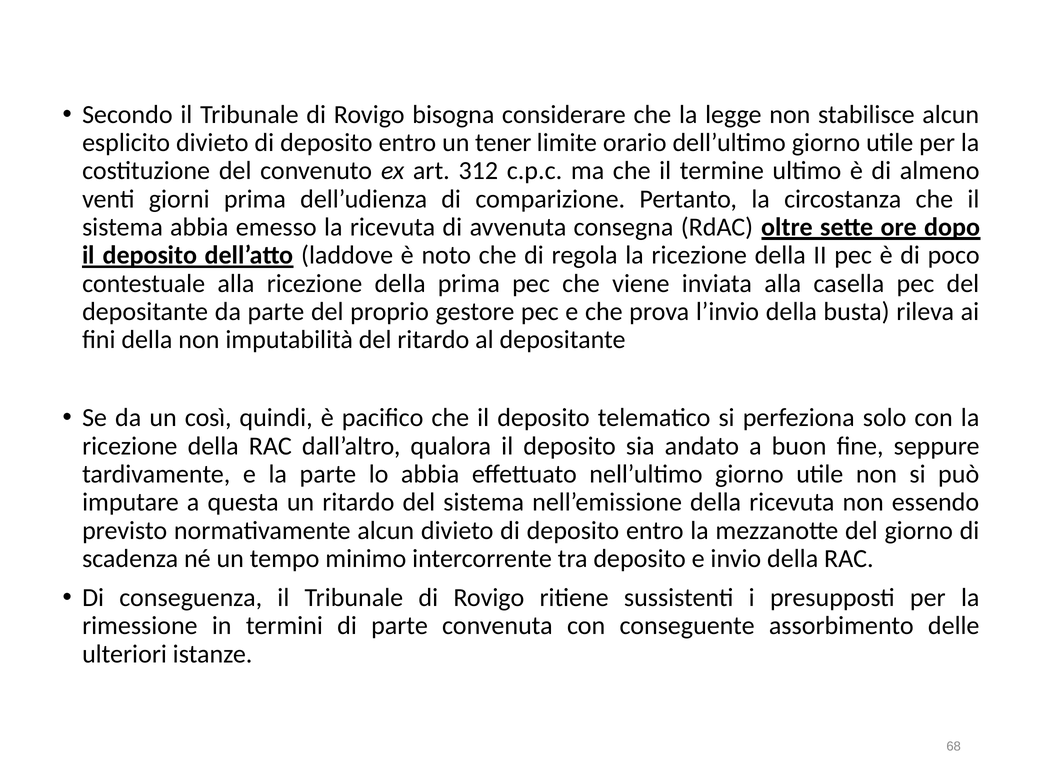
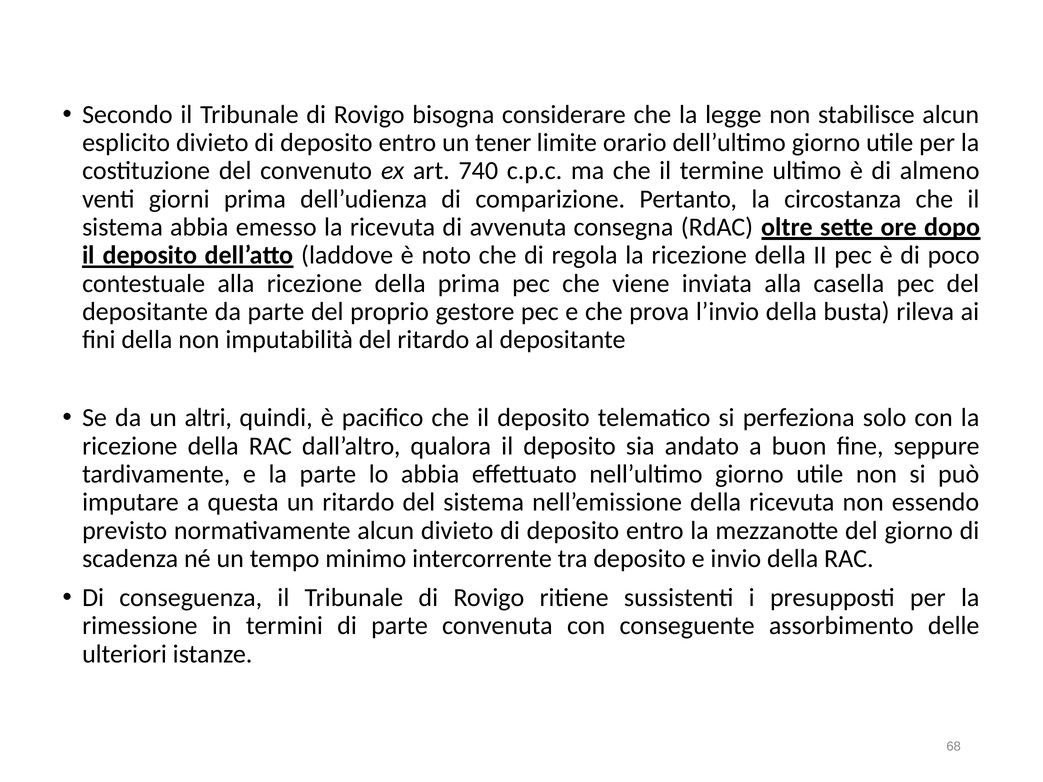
312: 312 -> 740 (478, 171)
così: così -> altri (208, 418)
